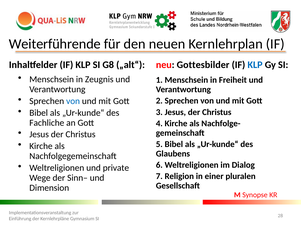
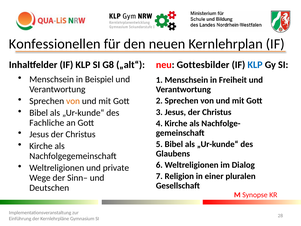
Weiterführende: Weiterführende -> Konfessionellen (55, 44)
Zeugnis: Zeugnis -> Beispiel (99, 79)
von colour: blue -> orange (73, 101)
Dimension: Dimension -> Deutschen (49, 188)
